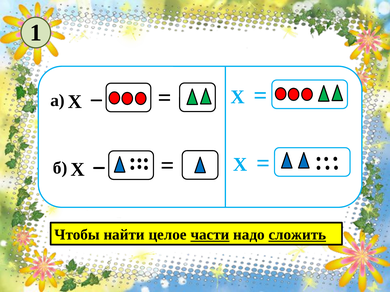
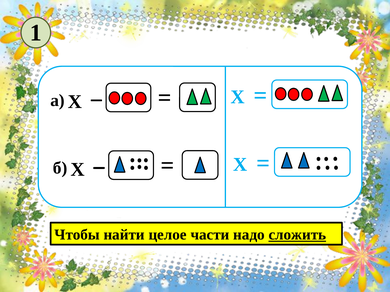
части underline: present -> none (210, 235)
